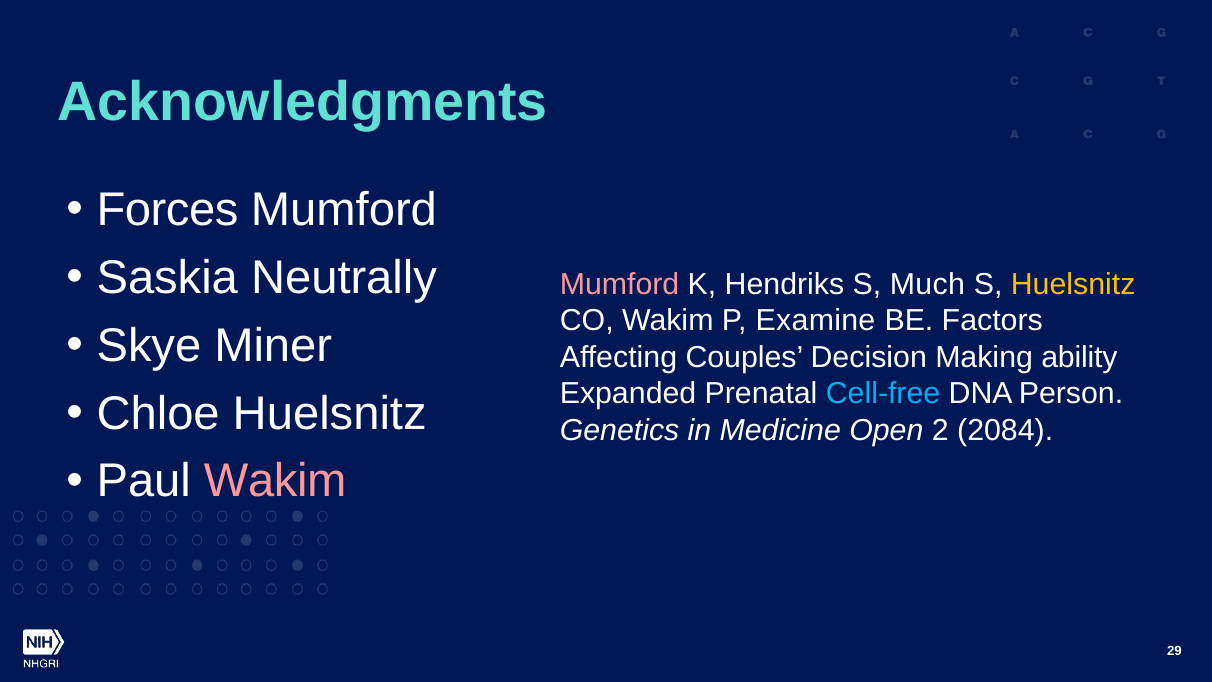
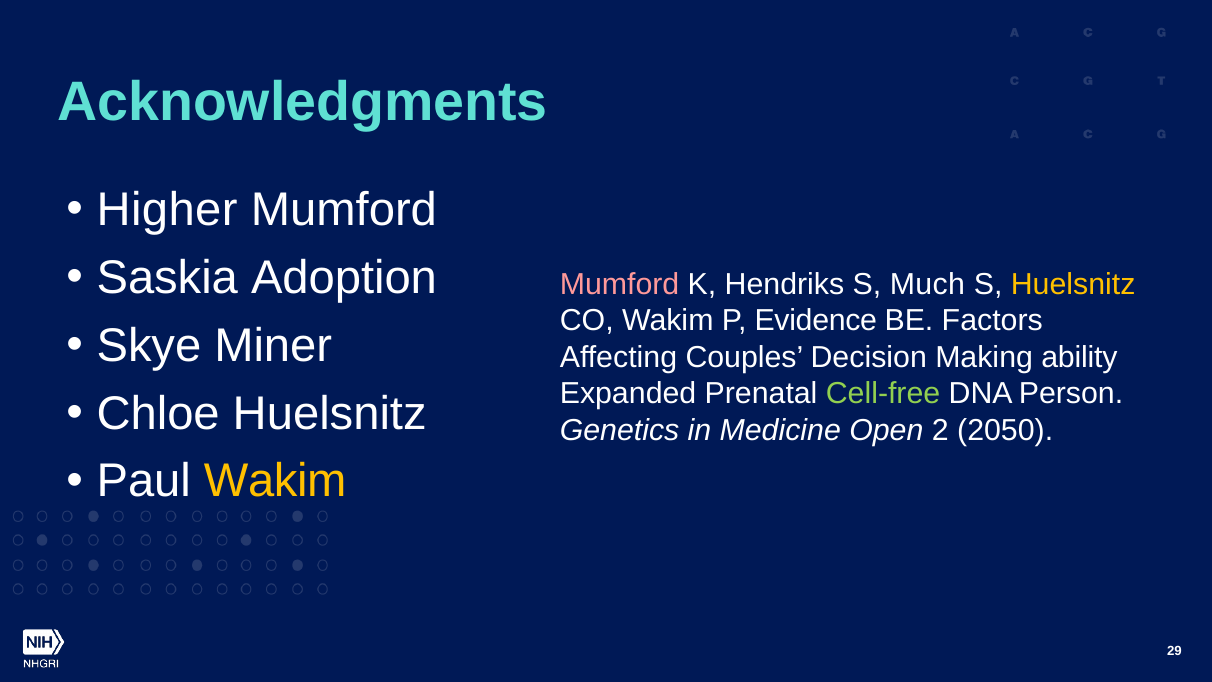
Forces: Forces -> Higher (167, 210)
Neutrally: Neutrally -> Adoption (344, 278)
Examine: Examine -> Evidence (816, 321)
Cell-free colour: light blue -> light green (883, 394)
2084: 2084 -> 2050 (1005, 430)
Wakim colour: pink -> yellow (275, 481)
